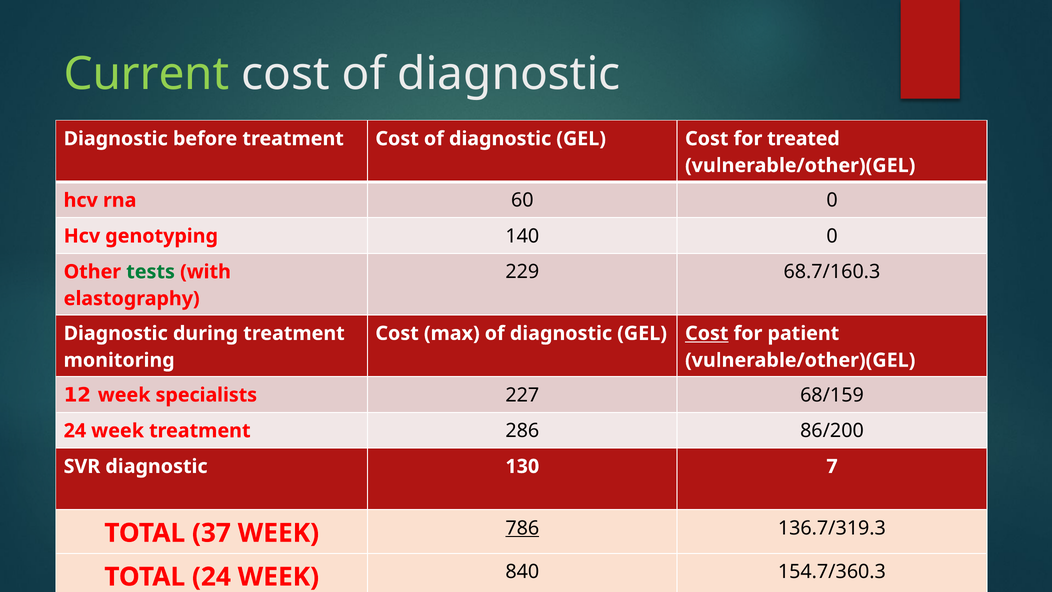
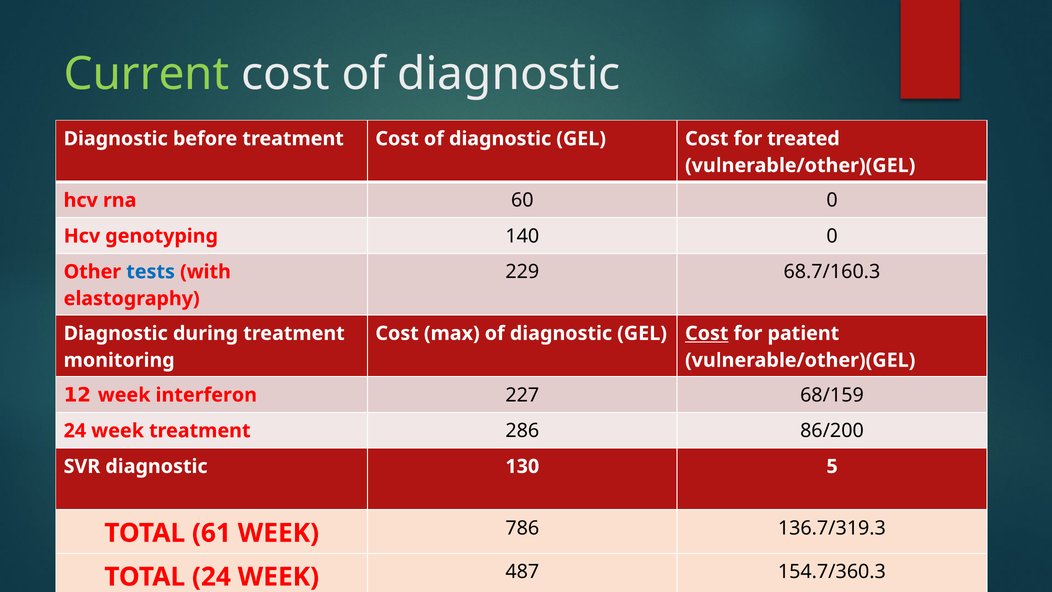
tests colour: green -> blue (151, 272)
specialists: specialists -> interferon (206, 395)
7: 7 -> 5 (832, 466)
37: 37 -> 61 (211, 533)
786 underline: present -> none (522, 528)
840: 840 -> 487 (522, 572)
